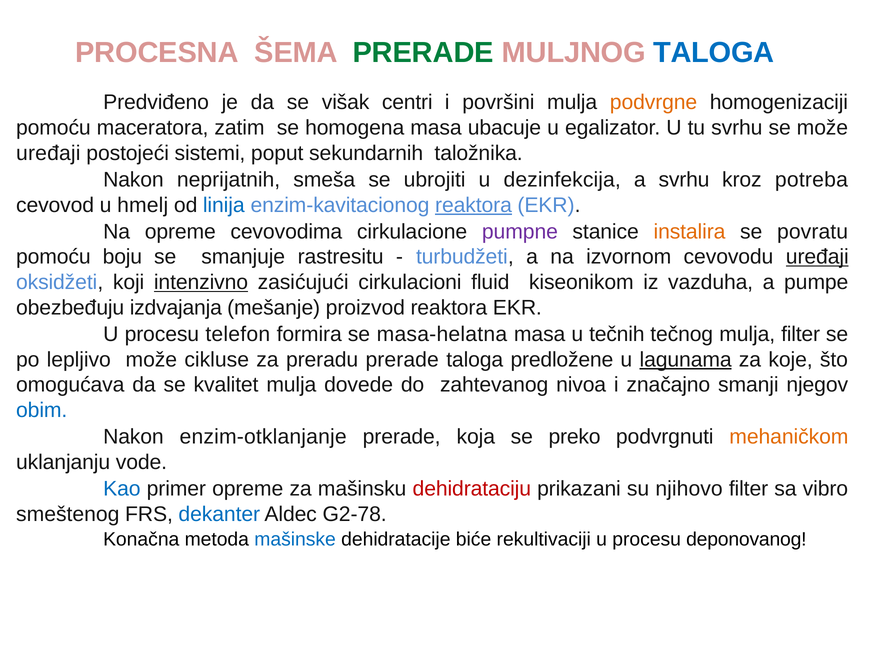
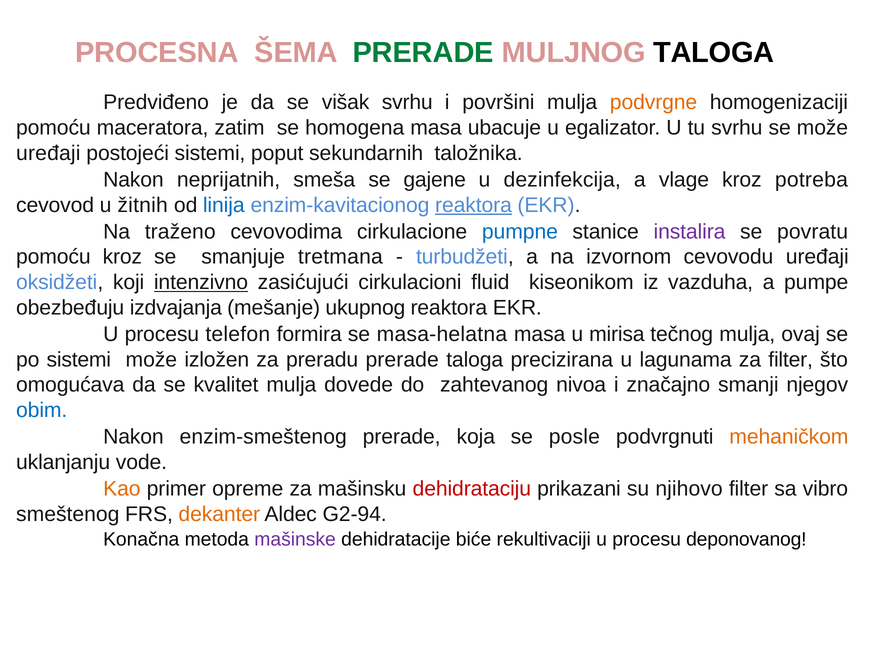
TALOGA colour: blue -> black (714, 53)
višak centri: centri -> svrhu (407, 102)
ubrojiti: ubrojiti -> gajene (435, 180)
a svrhu: svrhu -> vlage (684, 180)
hmelj: hmelj -> žitnih (143, 205)
Na opreme: opreme -> traženo (180, 232)
pumpne colour: purple -> blue (520, 232)
instalira colour: orange -> purple (690, 232)
pomoću boju: boju -> kroz (122, 257)
rastresitu: rastresitu -> tretmana (340, 257)
uređaji underline: present -> none (817, 257)
proizvod: proizvod -> ukupnog (365, 308)
tečnih: tečnih -> mirisa (617, 334)
mulja filter: filter -> ovaj (801, 334)
po lepljivo: lepljivo -> sistemi (79, 360)
cikluse: cikluse -> izložen (217, 360)
predložene: predložene -> precizirana (562, 360)
lagunama underline: present -> none (686, 360)
za koje: koje -> filter (791, 360)
enzim-otklanjanje: enzim-otklanjanje -> enzim-smeštenog (263, 437)
preko: preko -> posle (574, 437)
Kao colour: blue -> orange (122, 489)
dekanter colour: blue -> orange (219, 514)
G2-78: G2-78 -> G2-94 (355, 514)
mašinske colour: blue -> purple (295, 540)
